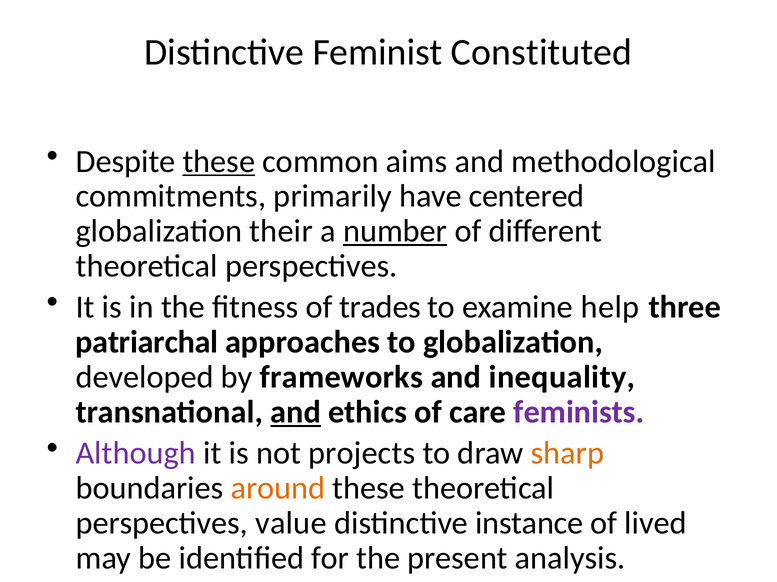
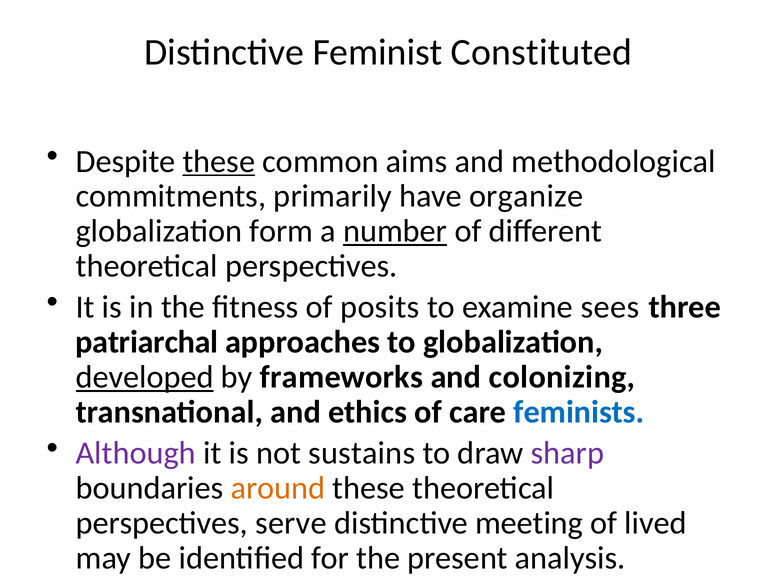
centered: centered -> organize (526, 197)
their: their -> form (281, 231)
trades: trades -> posits (380, 308)
help: help -> sees (610, 308)
developed underline: none -> present (145, 378)
inequality: inequality -> colonizing (562, 378)
and underline: present -> none (296, 413)
feminists colour: purple -> blue (579, 413)
projects: projects -> sustains (362, 454)
sharp colour: orange -> purple (567, 454)
value: value -> serve (291, 524)
instance: instance -> meeting (529, 524)
